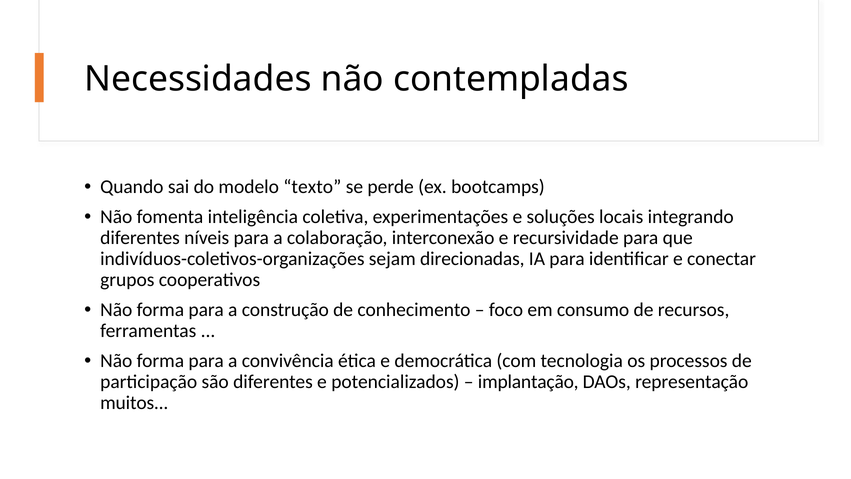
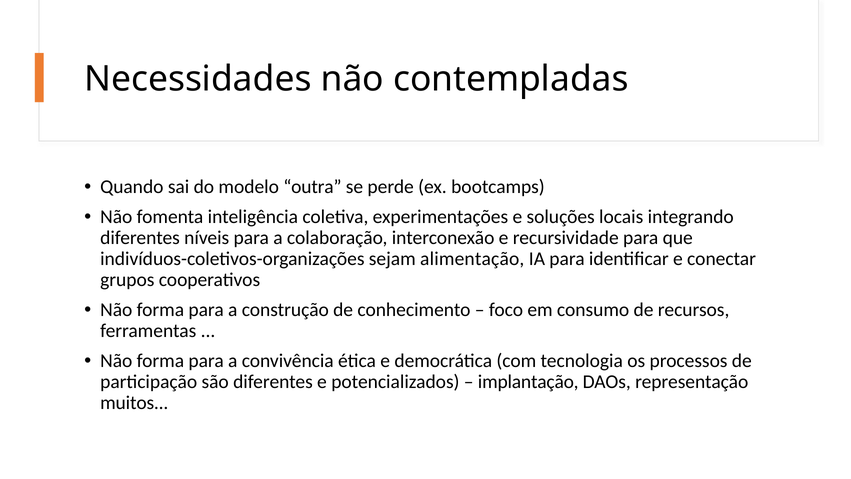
texto: texto -> outra (312, 187)
direcionadas: direcionadas -> alimentação (472, 259)
